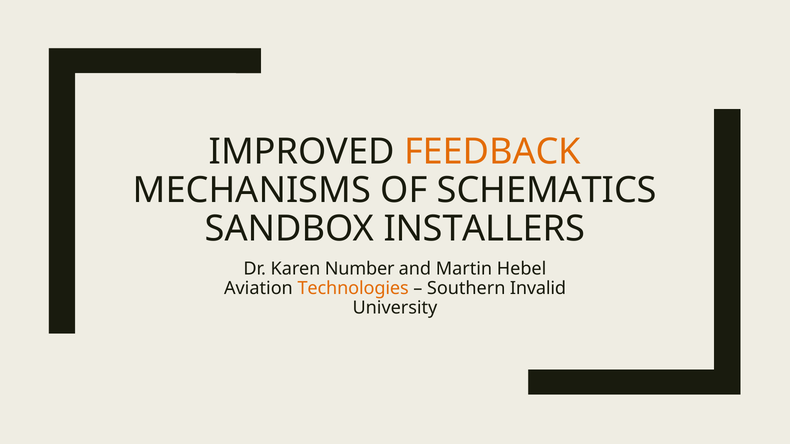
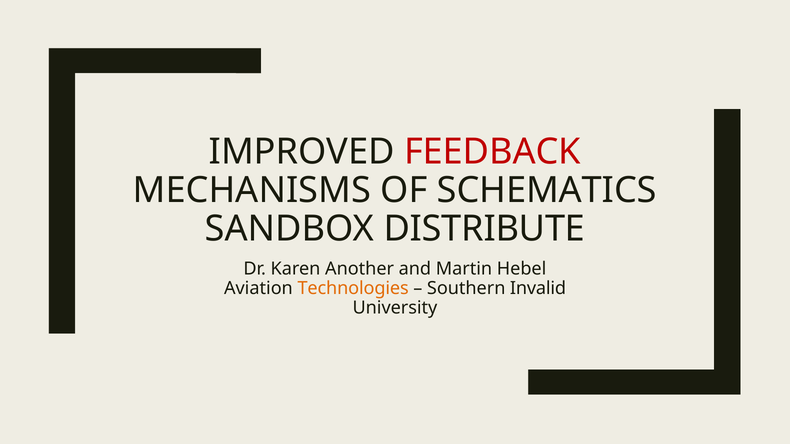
FEEDBACK colour: orange -> red (492, 152)
INSTALLERS: INSTALLERS -> DISTRIBUTE (484, 229)
Number: Number -> Another (360, 269)
